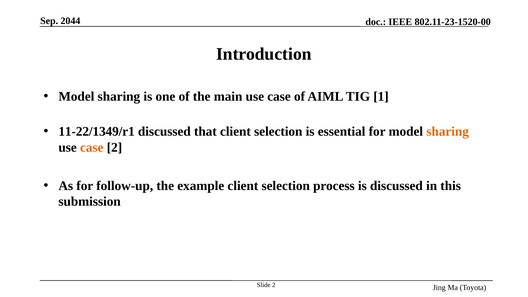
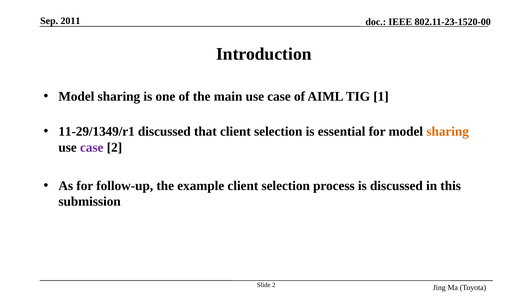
2044: 2044 -> 2011 (70, 21)
11-22/1349/r1: 11-22/1349/r1 -> 11-29/1349/r1 (97, 132)
case colour: orange -> purple (92, 147)
